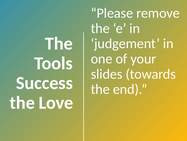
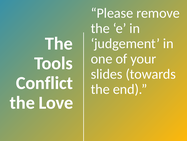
Success: Success -> Conflict (44, 83)
